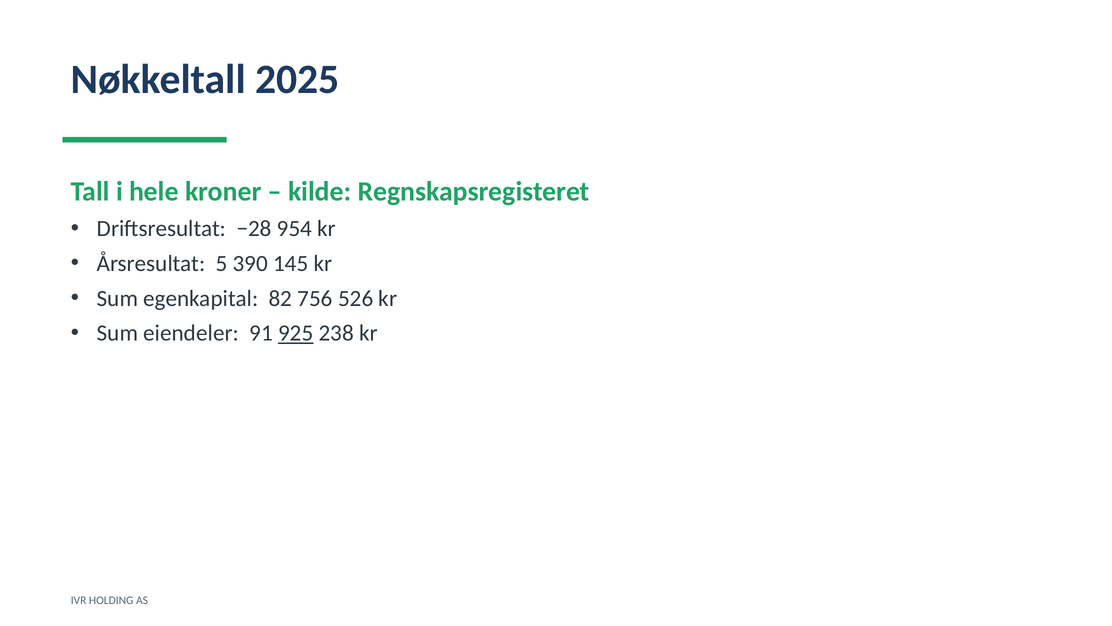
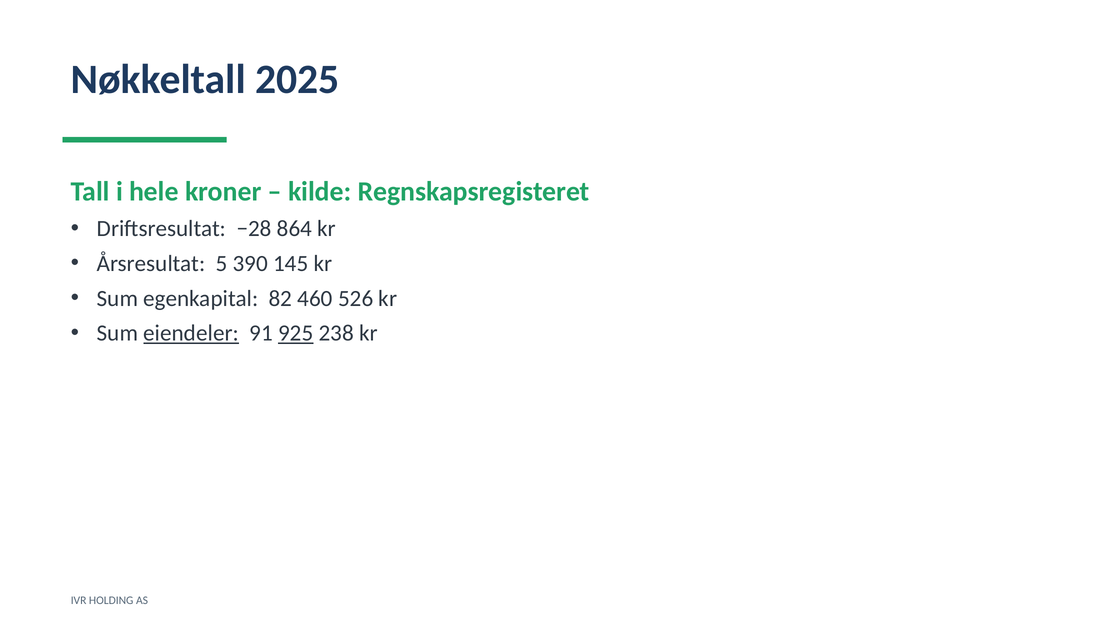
954: 954 -> 864 (294, 229)
756: 756 -> 460 (315, 298)
eiendeler underline: none -> present (191, 333)
